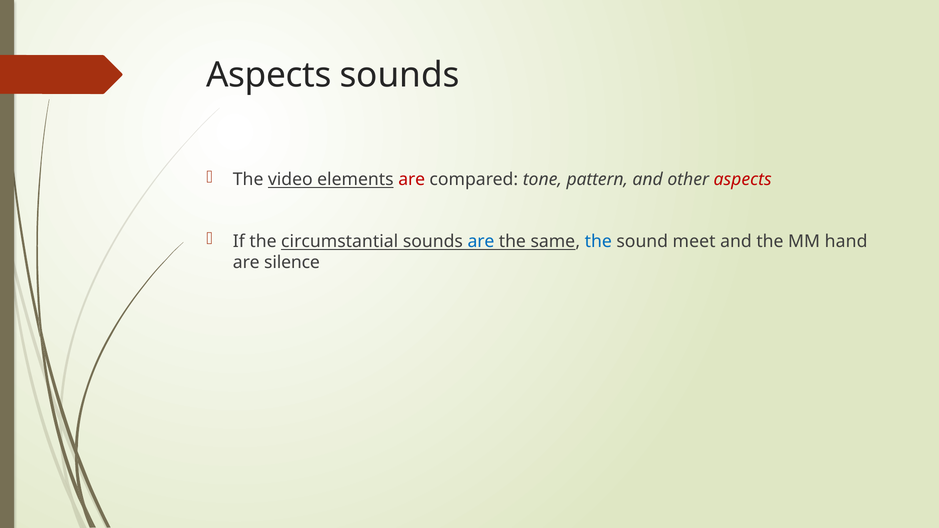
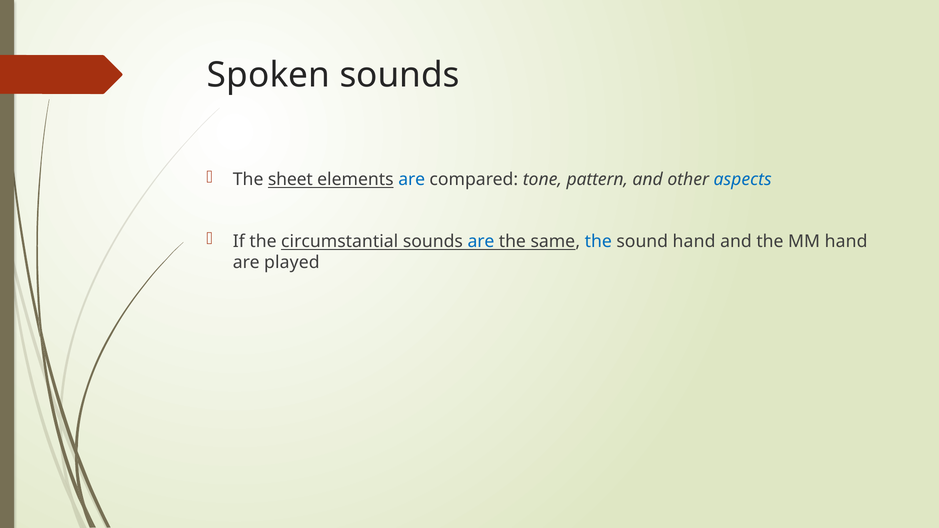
Aspects: Aspects -> Spoken (268, 75)
video: video -> sheet (290, 180)
are colour: red -> blue (412, 180)
aspects colour: red -> blue (743, 180)
sound meet: meet -> hand (694, 241)
silence: silence -> played (292, 263)
